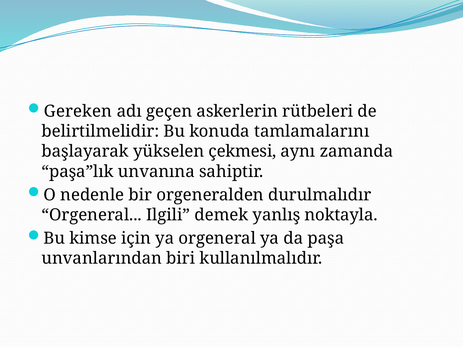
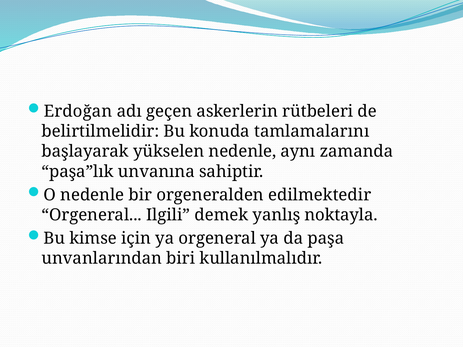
Gereken: Gereken -> Erdoğan (78, 111)
yükselen çekmesi: çekmesi -> nedenle (242, 152)
durulmalıdır: durulmalıdır -> edilmektedir (320, 195)
